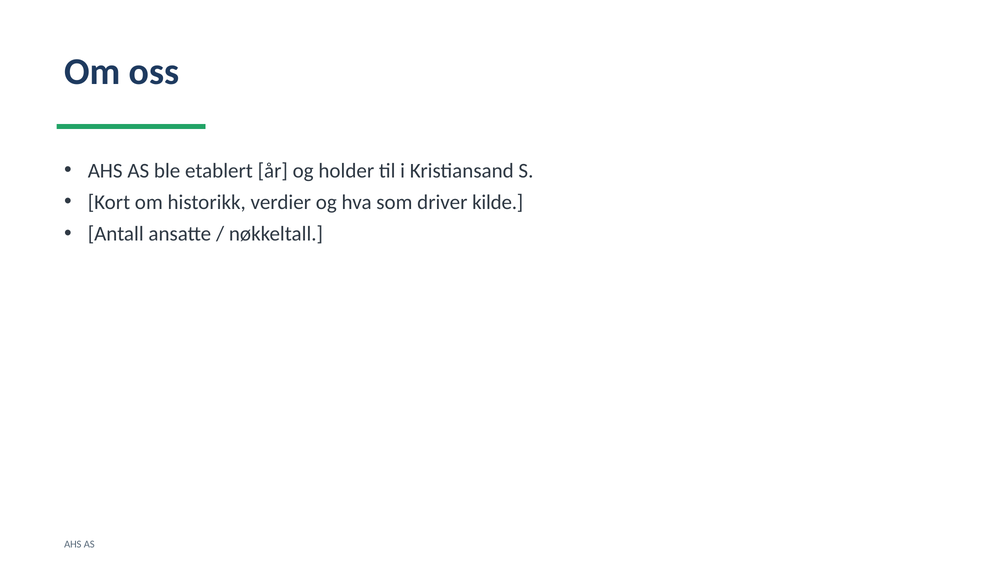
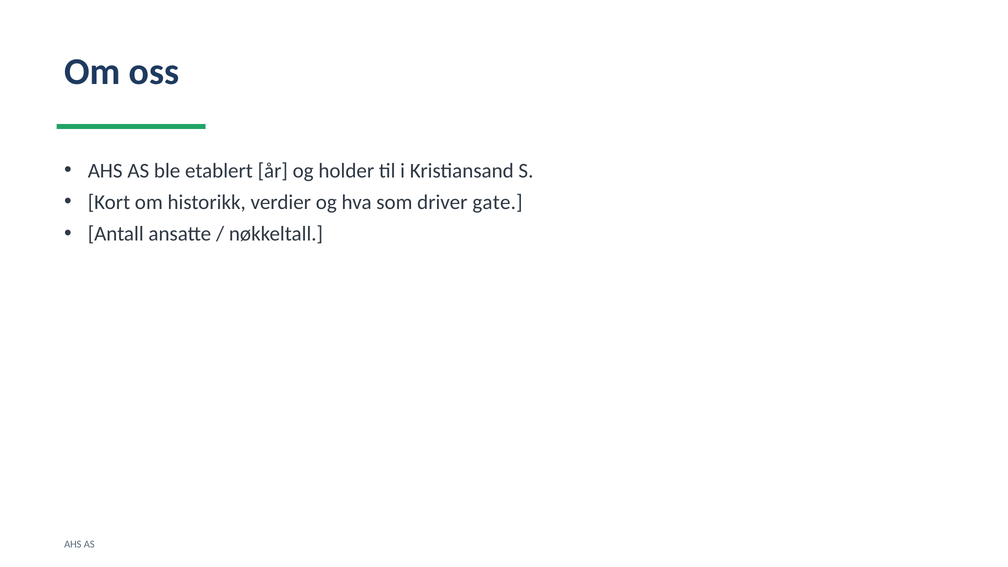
kilde: kilde -> gate (498, 202)
